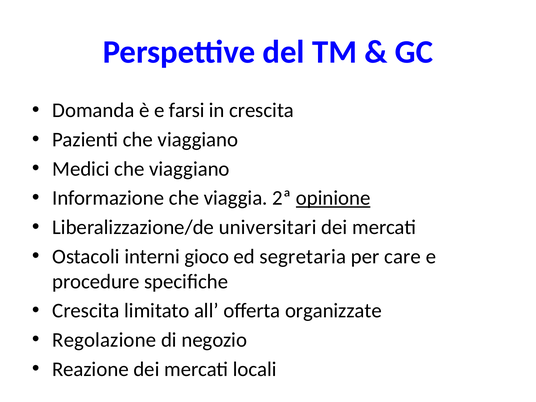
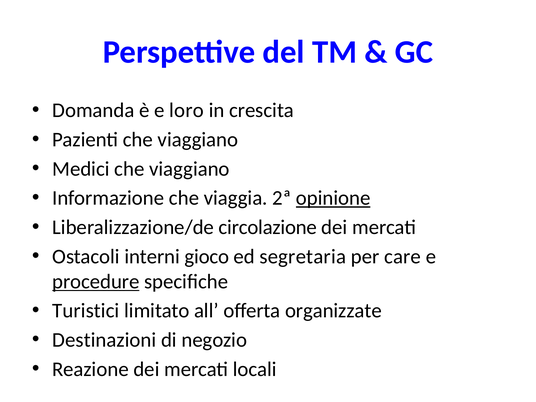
farsi: farsi -> loro (187, 110)
universitari: universitari -> circolazione (268, 227)
procedure underline: none -> present (96, 282)
Crescita: Crescita -> Turistici (86, 311)
Regolazione: Regolazione -> Destinazioni (104, 340)
